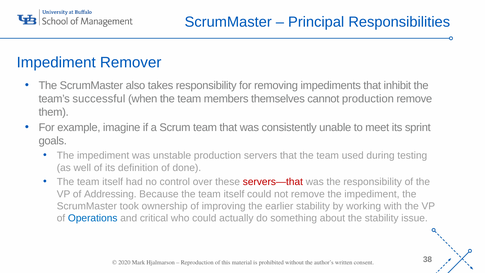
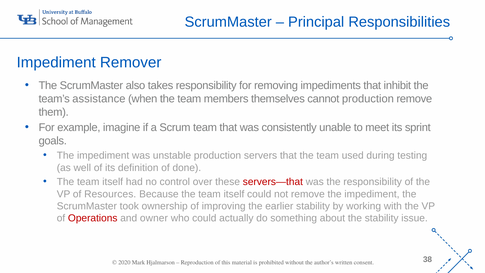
successful: successful -> assistance (99, 99)
Addressing: Addressing -> Resources (110, 194)
Operations colour: blue -> red (93, 218)
critical: critical -> owner (154, 218)
